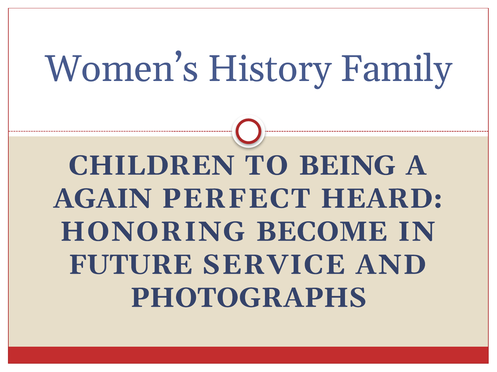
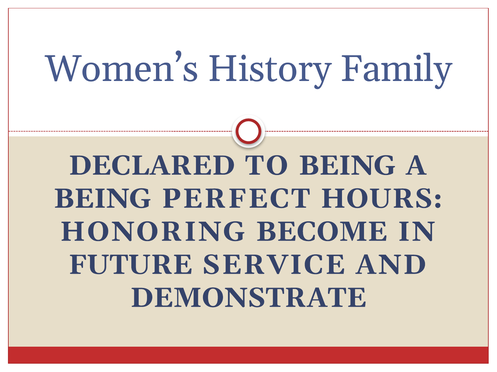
CHILDREN: CHILDREN -> DECLARED (152, 166)
AGAIN: AGAIN -> BEING (102, 199)
HEARD: HEARD -> HOURS (382, 199)
PHOTOGRAPHS: PHOTOGRAPHS -> DEMONSTRATE (248, 298)
